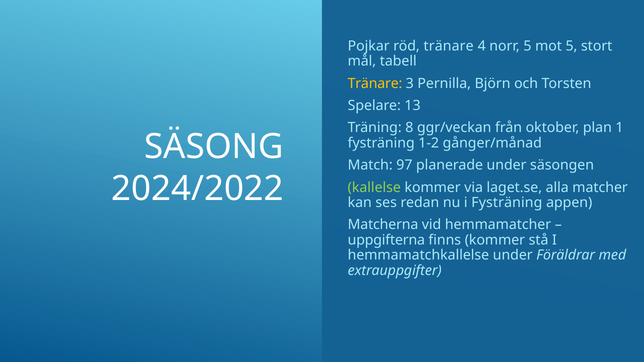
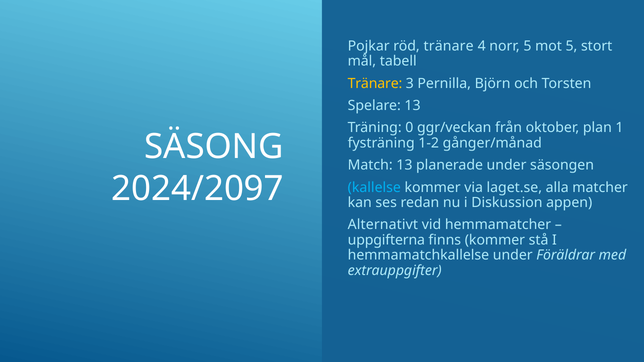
8: 8 -> 0 (409, 128)
Match 97: 97 -> 13 (404, 165)
2024/2022: 2024/2022 -> 2024/2097 (198, 189)
kallelse colour: light green -> light blue (374, 188)
i Fysträning: Fysträning -> Diskussion (507, 203)
Matcherna: Matcherna -> Alternativt (383, 225)
